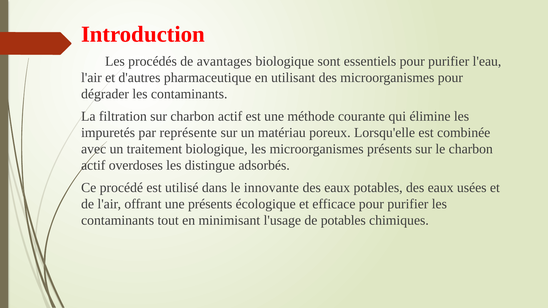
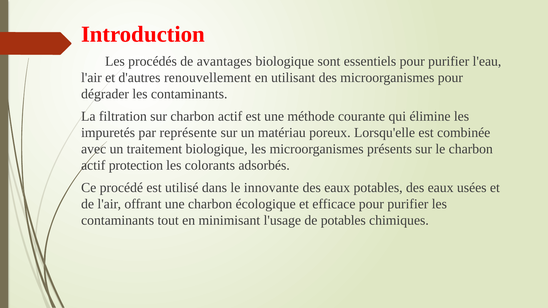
pharmaceutique: pharmaceutique -> renouvellement (208, 78)
overdoses: overdoses -> protection (136, 166)
distingue: distingue -> colorants (210, 166)
une présents: présents -> charbon (210, 204)
